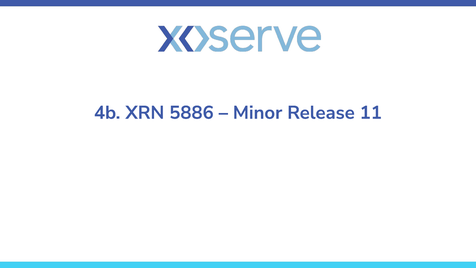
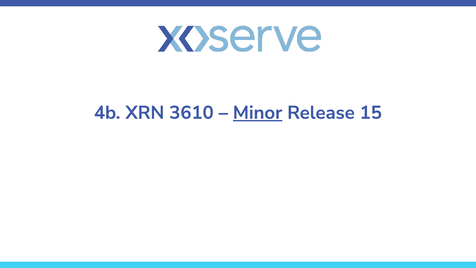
5886: 5886 -> 3610 (191, 113)
Minor underline: none -> present (258, 113)
11: 11 -> 15 (371, 113)
